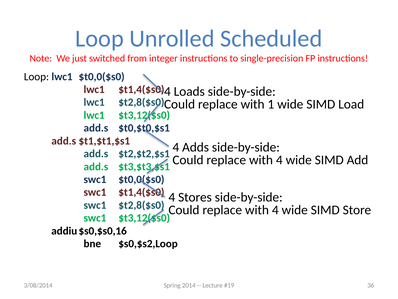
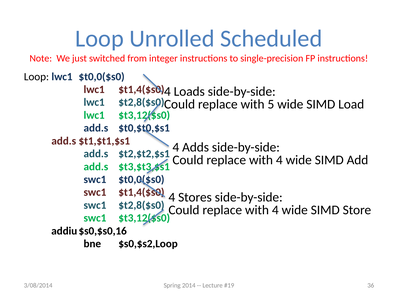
1: 1 -> 5 (271, 104)
